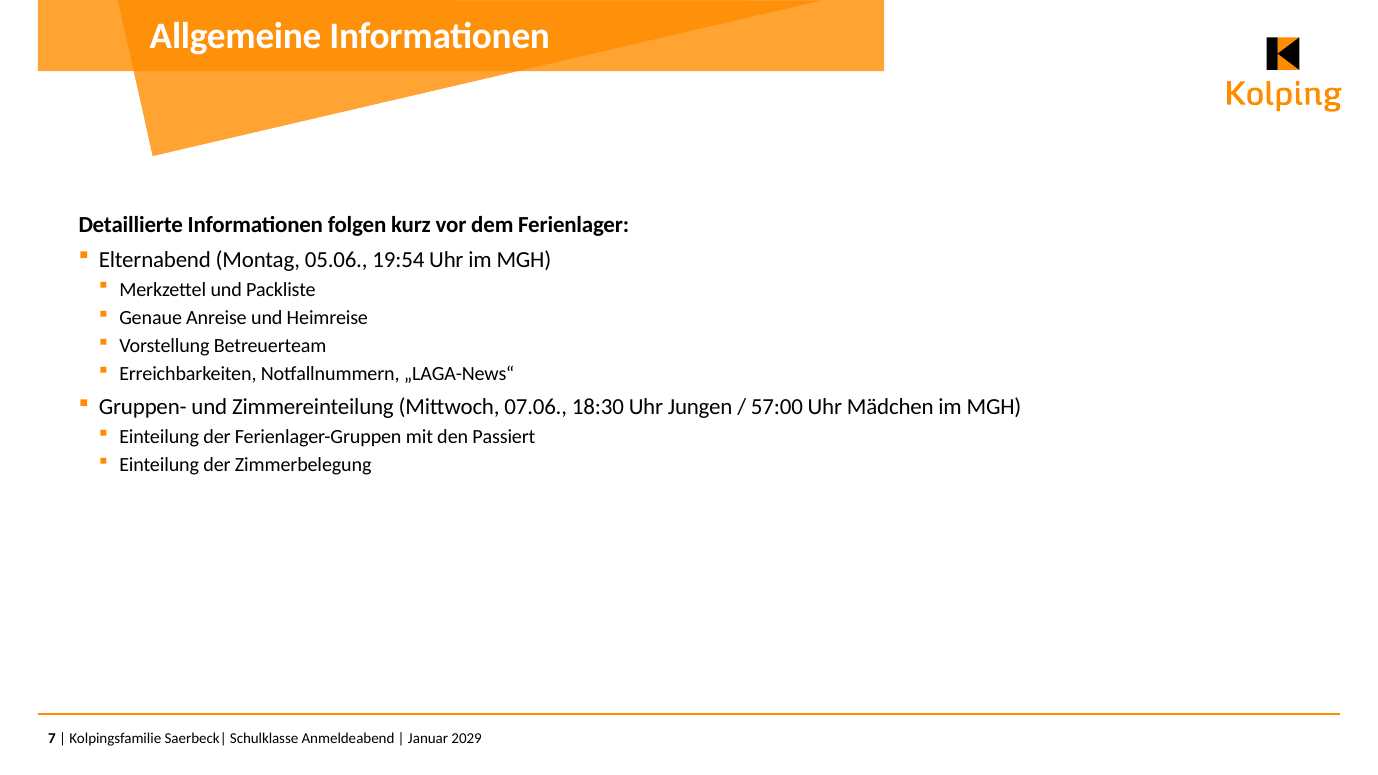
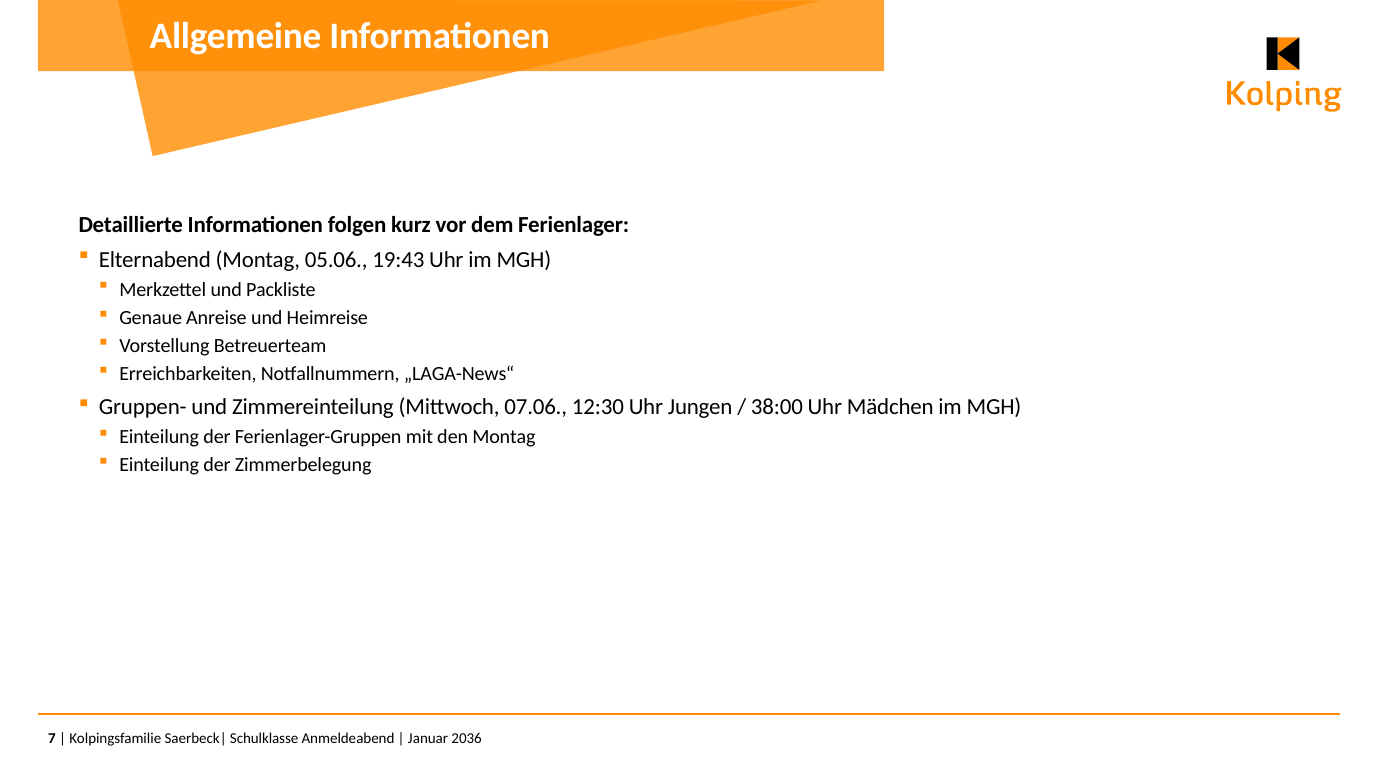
19:54: 19:54 -> 19:43 (398, 260)
18:30: 18:30 -> 12:30 (598, 407)
57:00: 57:00 -> 38:00 (777, 407)
den Passiert: Passiert -> Montag (504, 437)
2029: 2029 -> 2036 (467, 739)
